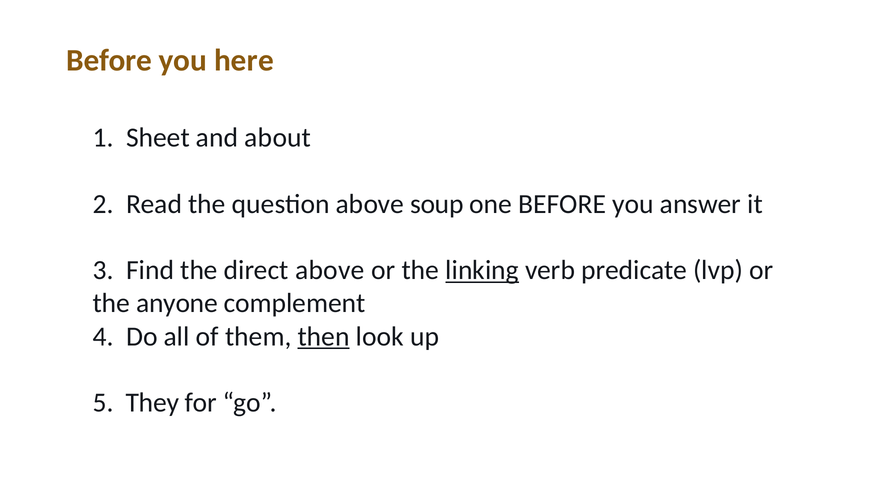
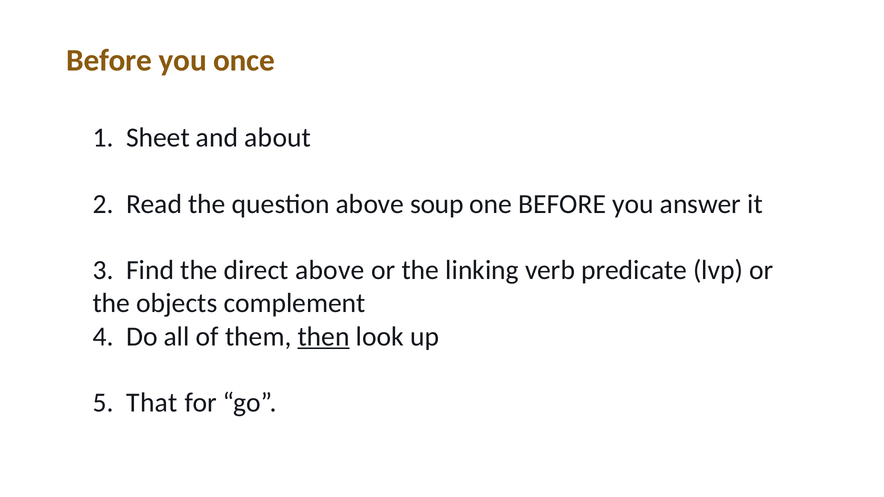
here: here -> once (244, 61)
linking underline: present -> none (482, 270)
anyone: anyone -> objects (177, 304)
They: They -> That (152, 403)
